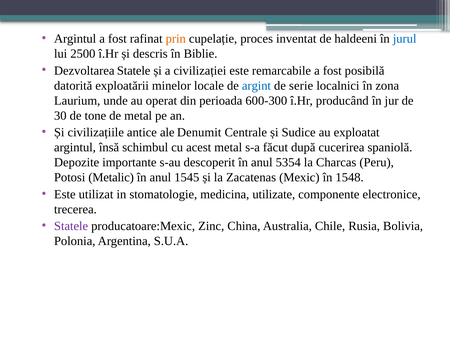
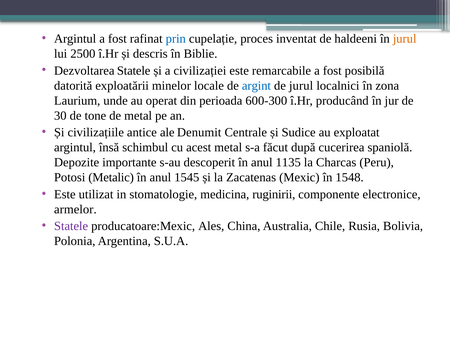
prin colour: orange -> blue (176, 39)
jurul colour: blue -> orange (405, 39)
de serie: serie -> jurul (301, 86)
5354: 5354 -> 1135 (288, 163)
utilizate: utilizate -> ruginirii (274, 195)
trecerea: trecerea -> armelor (75, 210)
Zinc: Zinc -> Ales (211, 227)
